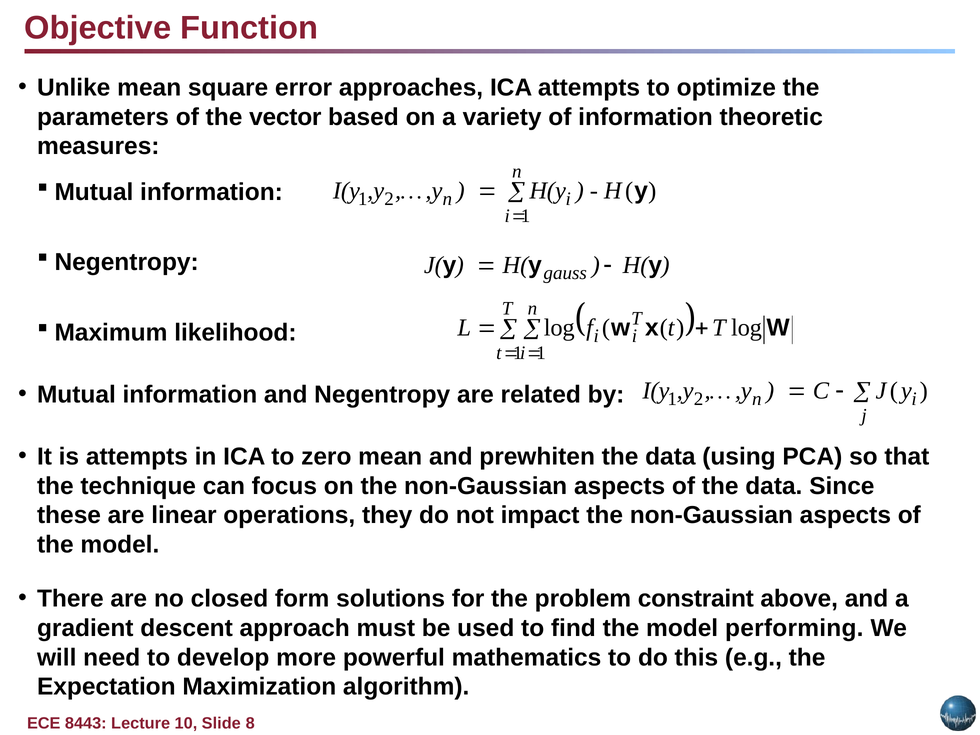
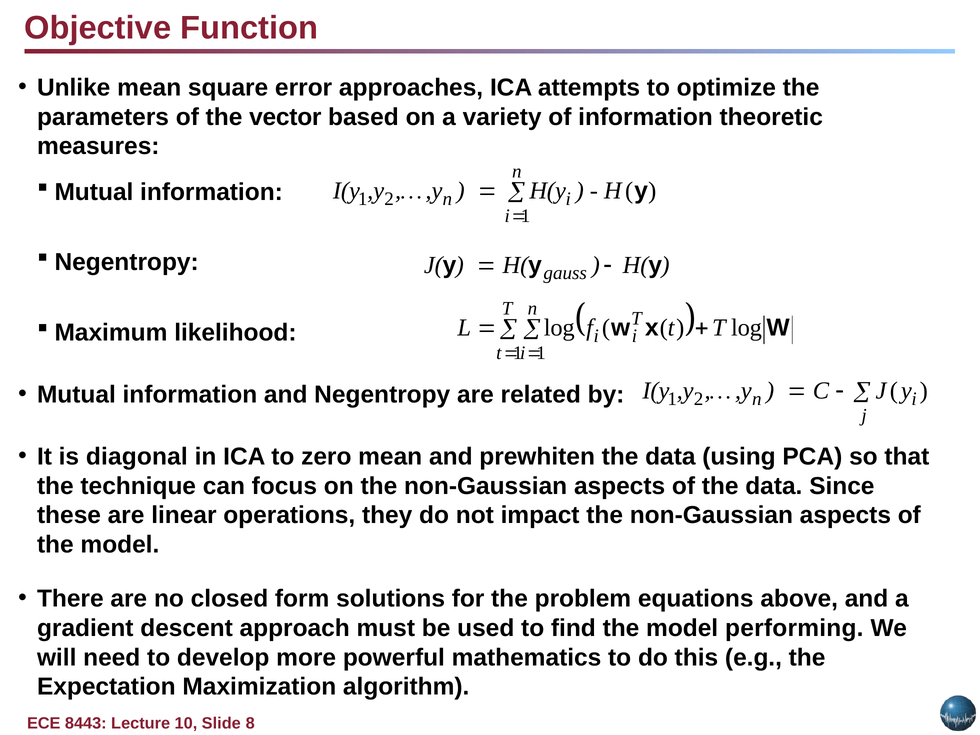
is attempts: attempts -> diagonal (137, 457)
constraint: constraint -> equations (696, 599)
